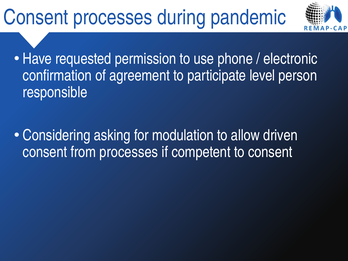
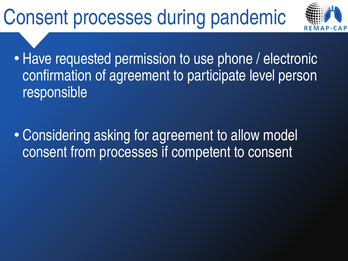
for modulation: modulation -> agreement (183, 135)
driven: driven -> model (280, 135)
